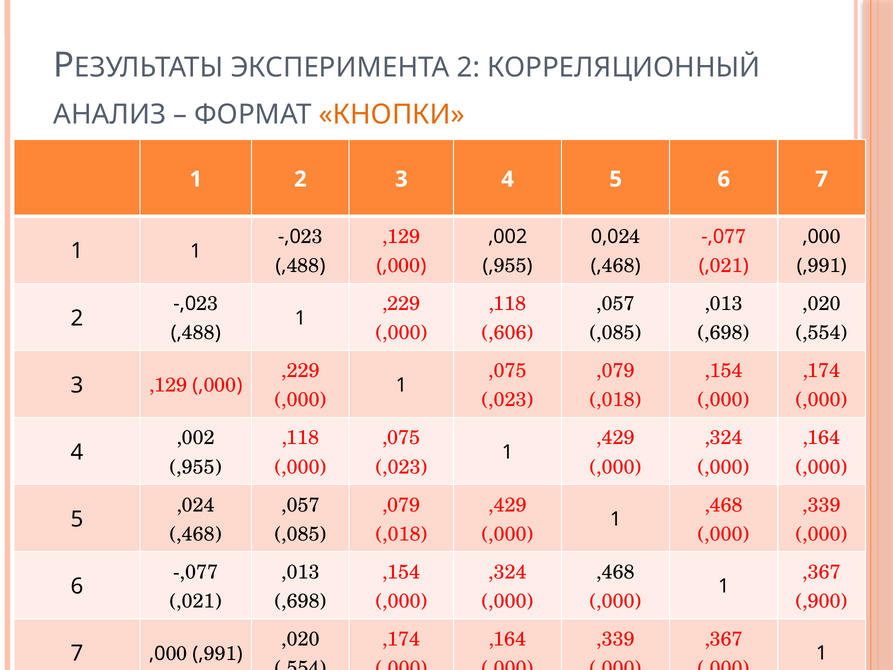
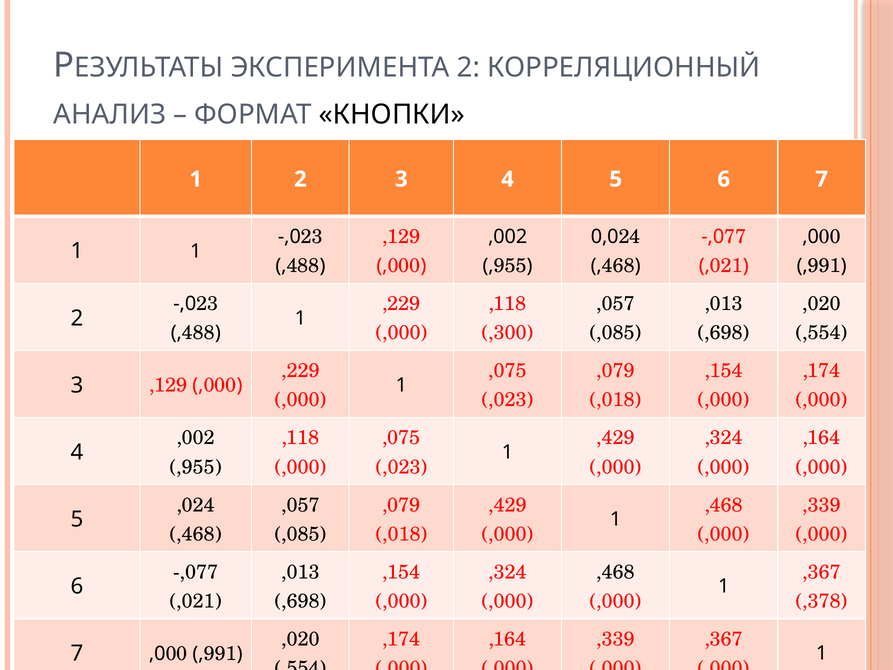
КНОПКИ colour: orange -> black (392, 115)
,606: ,606 -> ,300 (508, 333)
,900: ,900 -> ,378 (822, 601)
